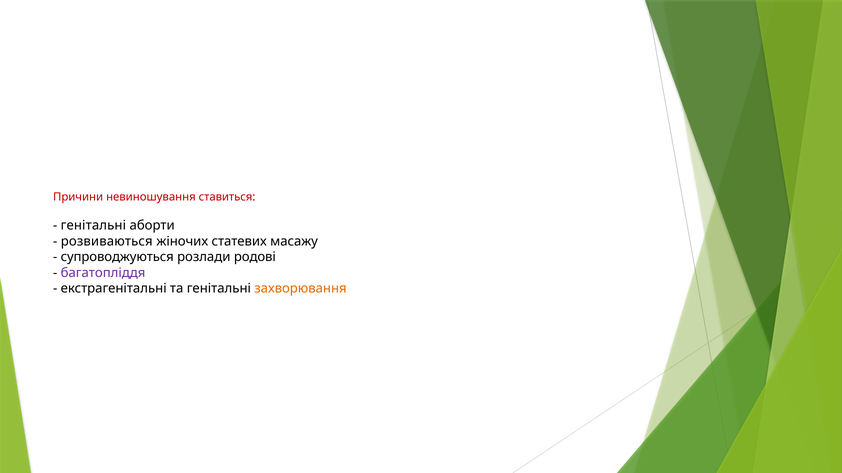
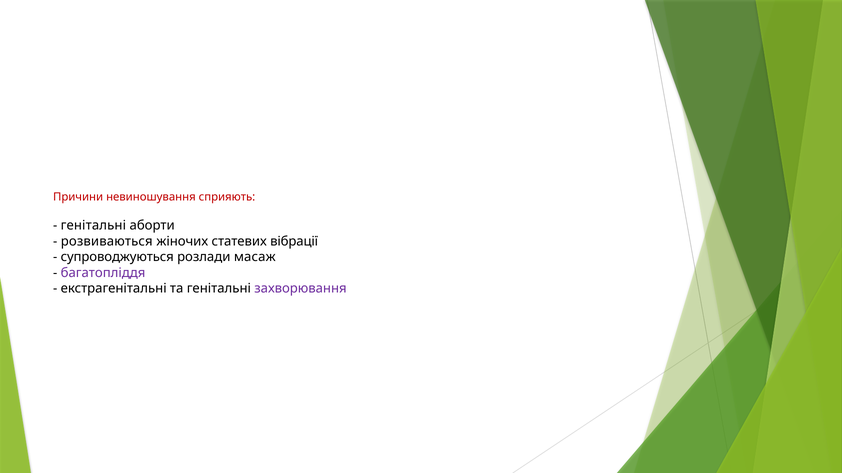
ставиться: ставиться -> сприяють (227, 197)
масажу: масажу -> вібрації (294, 242)
родові: родові -> масаж (255, 257)
захворювання colour: orange -> purple (301, 289)
